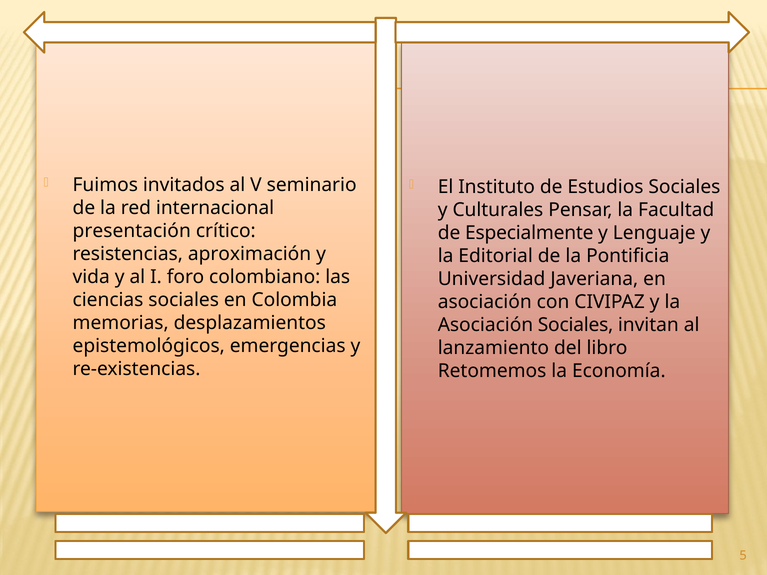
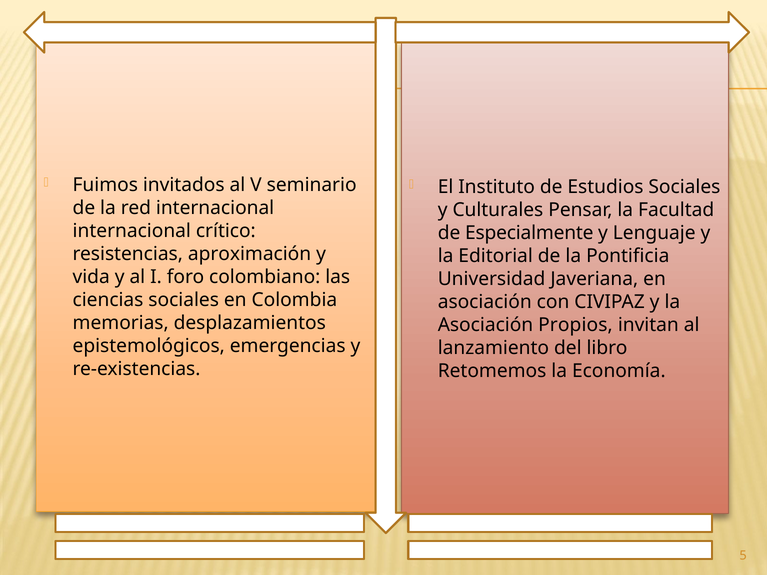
presentación: presentación -> internacional (132, 231)
Asociación Sociales: Sociales -> Propios (575, 325)
